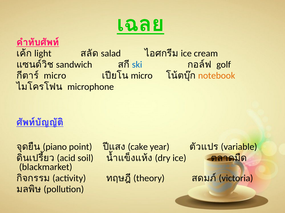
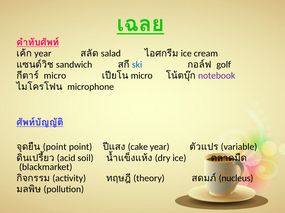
light: light -> year (43, 54)
notebook colour: orange -> purple (217, 76)
piano: piano -> point (55, 147)
victoria: victoria -> nucleus (236, 179)
